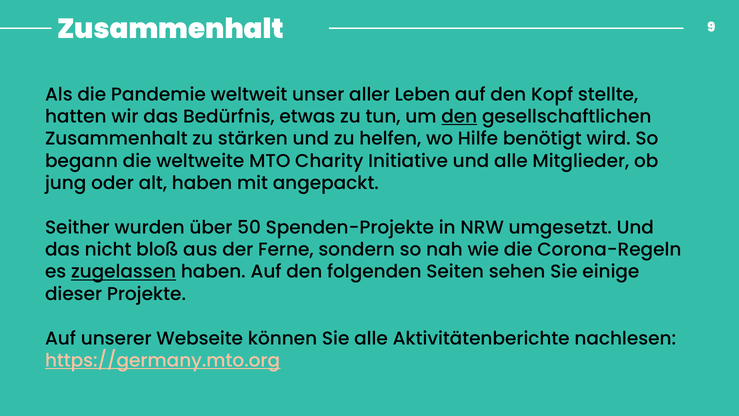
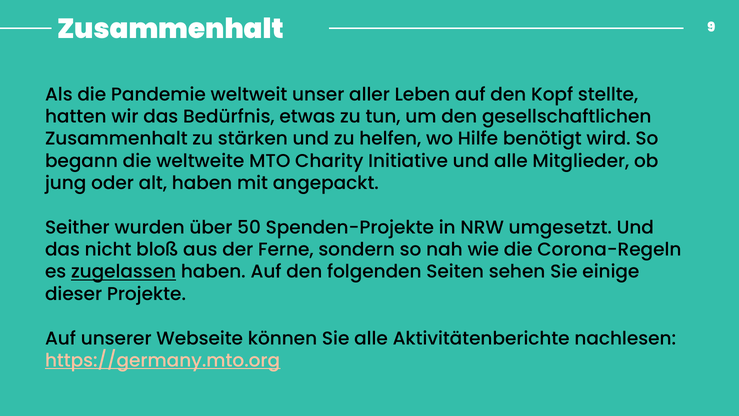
den underline: present -> none (459, 117)
